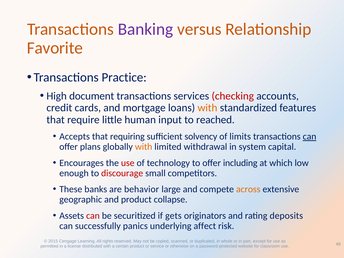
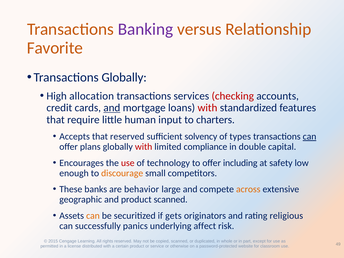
Transactions Practice: Practice -> Globally (124, 77)
document: document -> allocation (92, 96)
and underline: none -> present (112, 108)
with colour: orange -> red (207, 108)
reached: reached -> charters (215, 120)
that requiring: requiring -> reserved (127, 137)
limits: limits -> types (240, 137)
with colour: orange -> red (144, 147)
withdrawal: withdrawal -> compliance (205, 147)
system: system -> double (252, 147)
which: which -> safety (281, 163)
discourage colour: red -> orange (122, 173)
product collapse: collapse -> scanned (171, 200)
can colour: red -> orange (93, 216)
deposits: deposits -> religious (286, 216)
